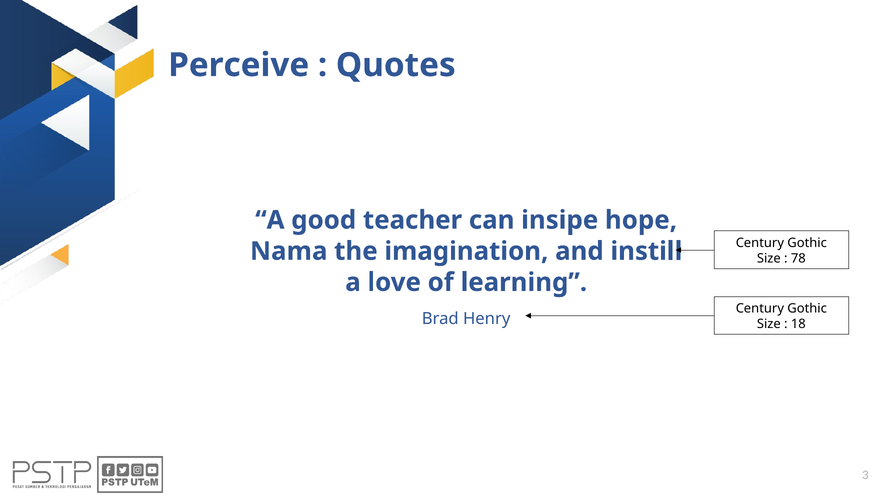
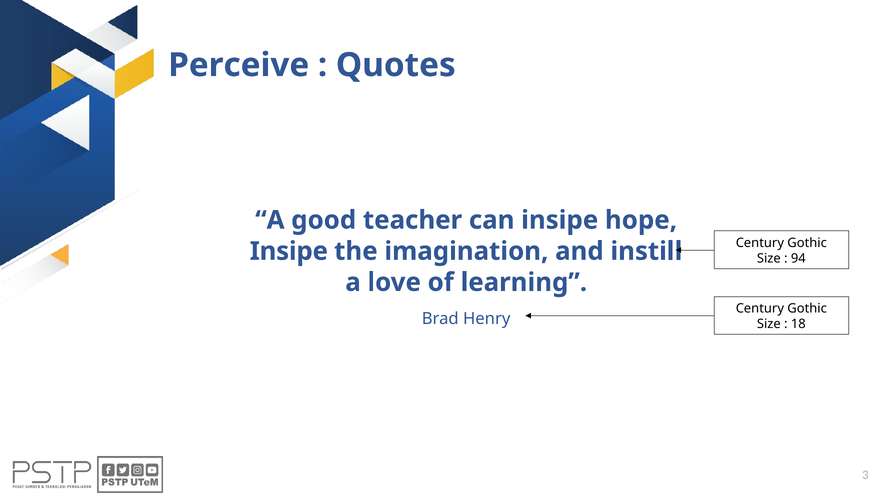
Nama: Nama -> Insipe (289, 251)
78: 78 -> 94 (798, 258)
